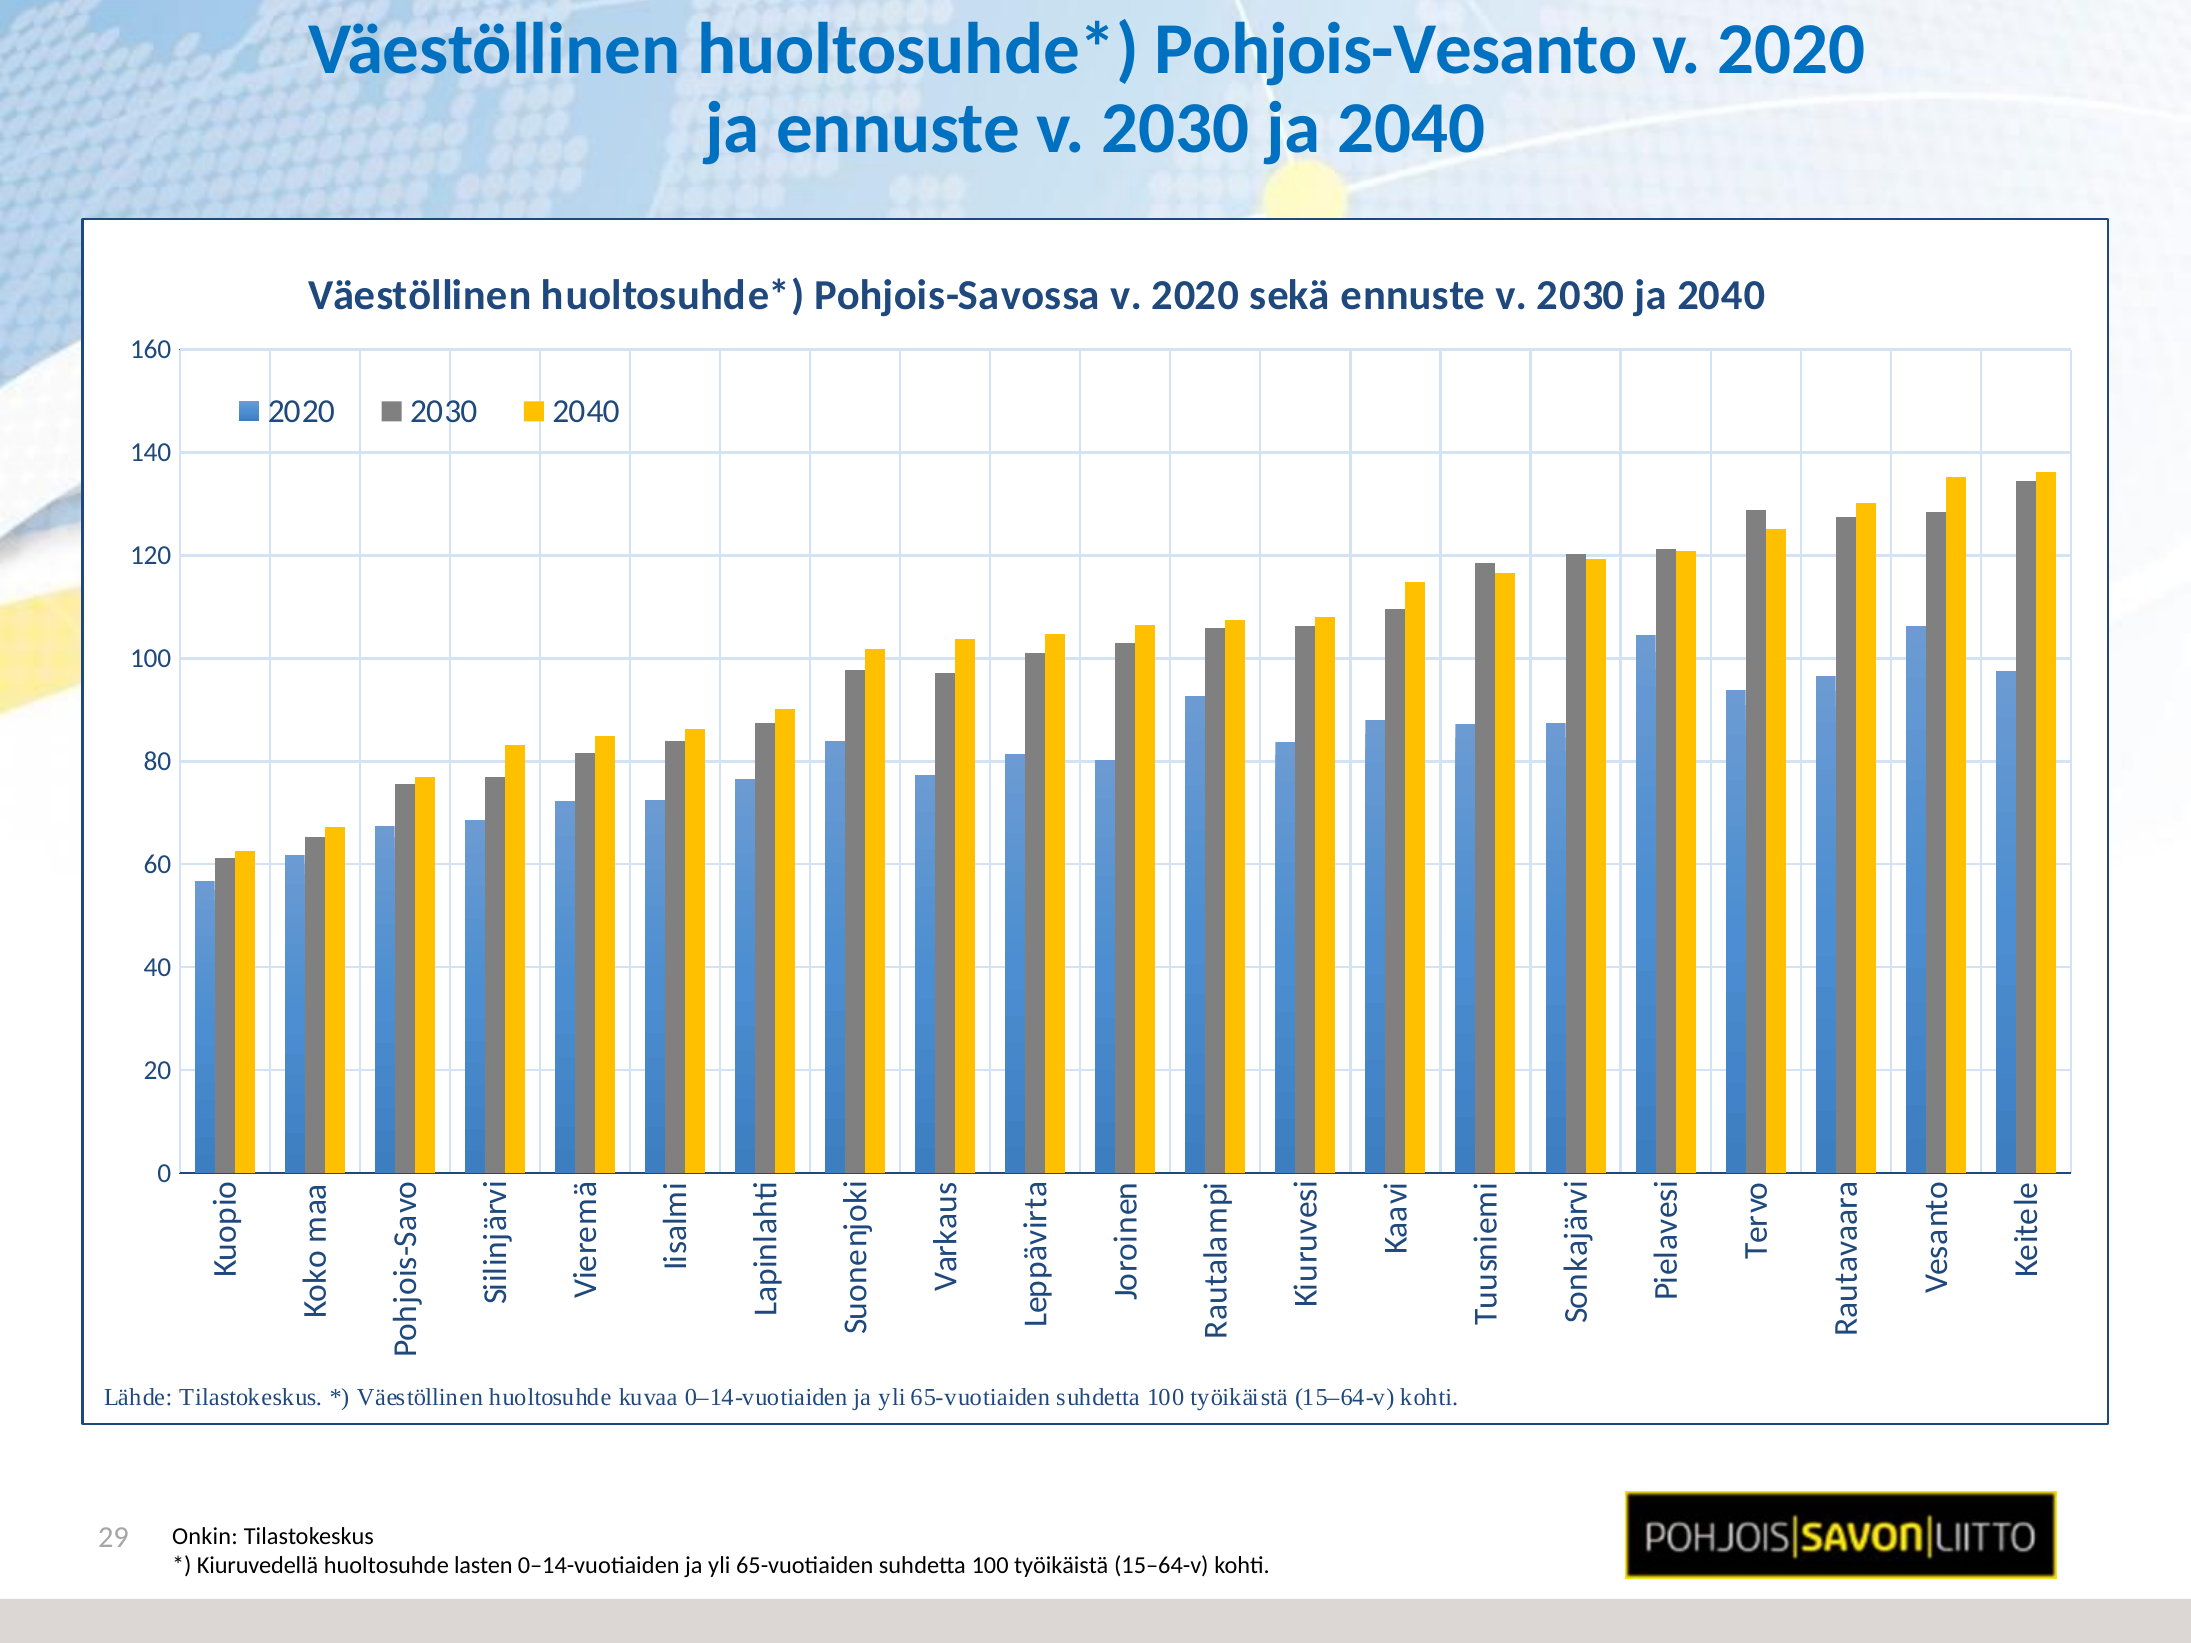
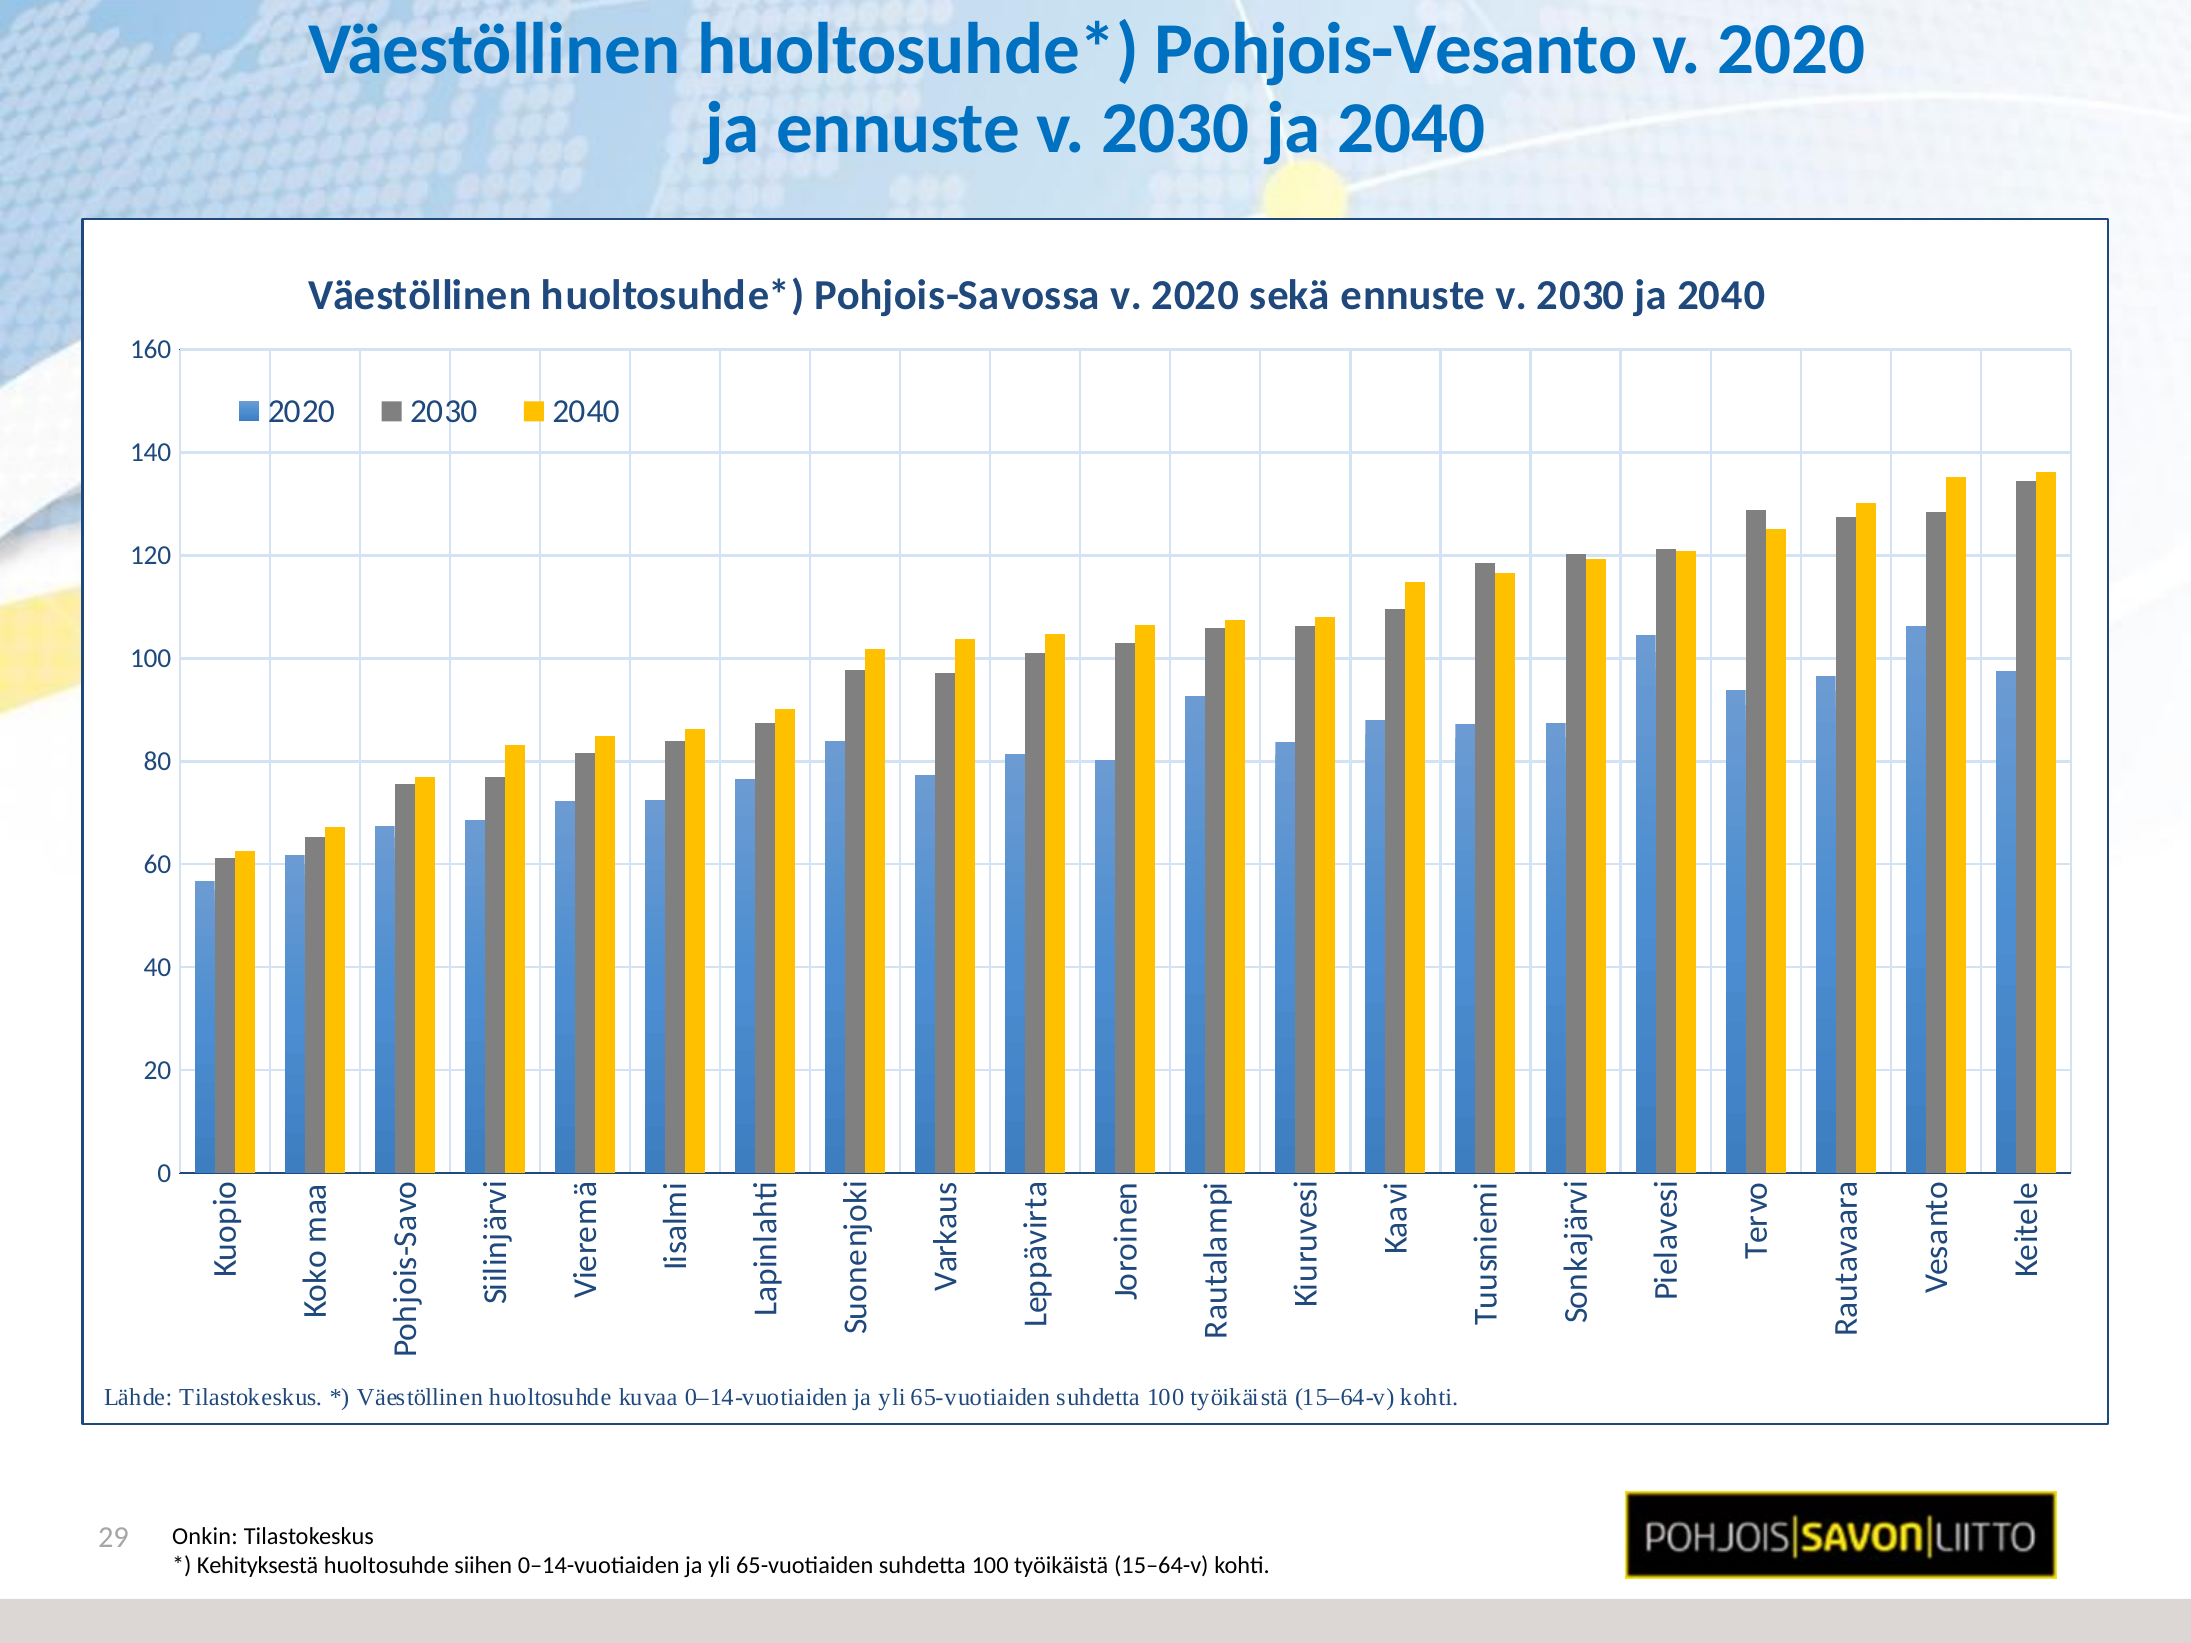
Kiuruvedellä: Kiuruvedellä -> Kehityksestä (258, 1566)
lasten: lasten -> siihen (483, 1566)
